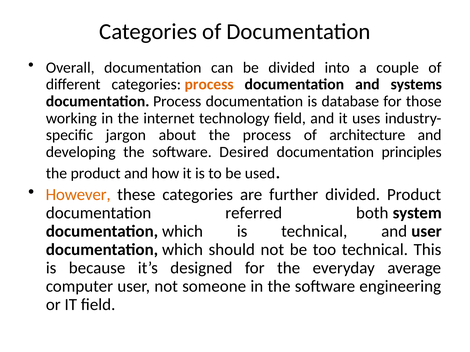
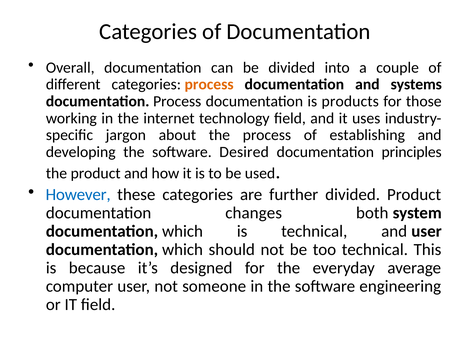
database: database -> products (350, 102)
architecture: architecture -> establishing (367, 135)
However colour: orange -> blue (78, 195)
referred: referred -> changes (254, 213)
